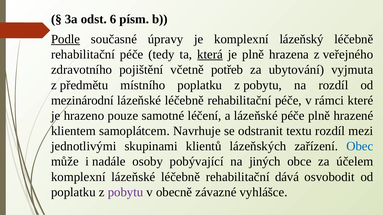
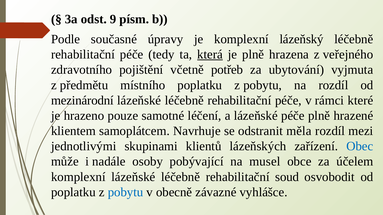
6: 6 -> 9 (113, 19)
Podle underline: present -> none (66, 39)
textu: textu -> měla (299, 131)
jiných: jiných -> musel (265, 162)
dává: dává -> soud (287, 177)
pobytu colour: purple -> blue (126, 193)
